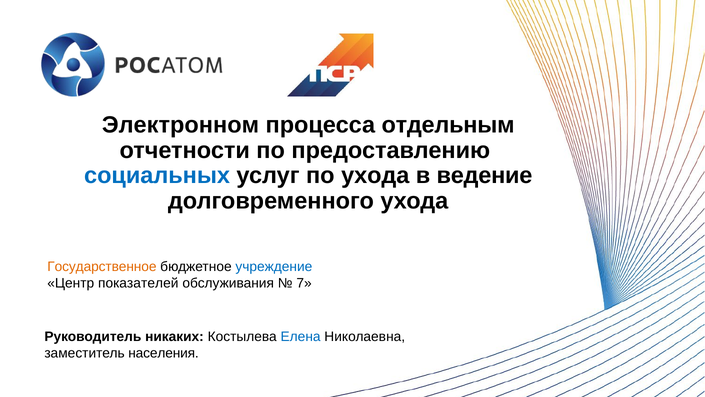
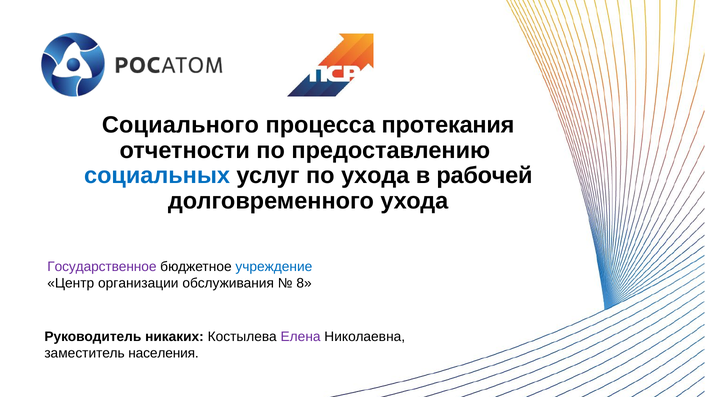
Электронном: Электронном -> Социального (180, 125)
отдельным: отдельным -> протекания (448, 125)
ведение: ведение -> рабочей (484, 176)
Государственное colour: orange -> purple (102, 267)
показателей: показателей -> организации (138, 283)
7: 7 -> 8 (304, 283)
Елена colour: blue -> purple (301, 337)
